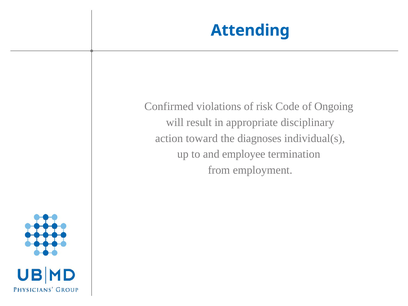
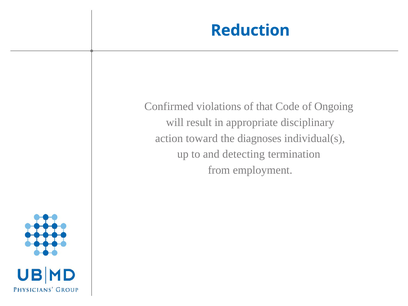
Attending: Attending -> Reduction (250, 30)
risk: risk -> that (264, 107)
employee: employee -> detecting (244, 154)
